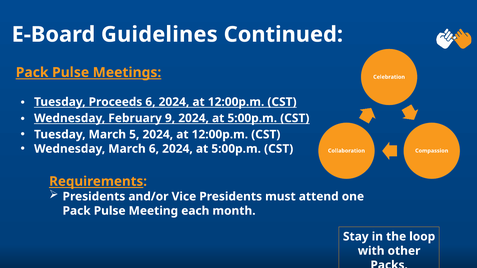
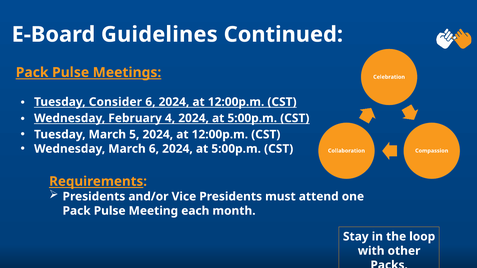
Proceeds: Proceeds -> Consider (115, 102)
9: 9 -> 4 (170, 118)
